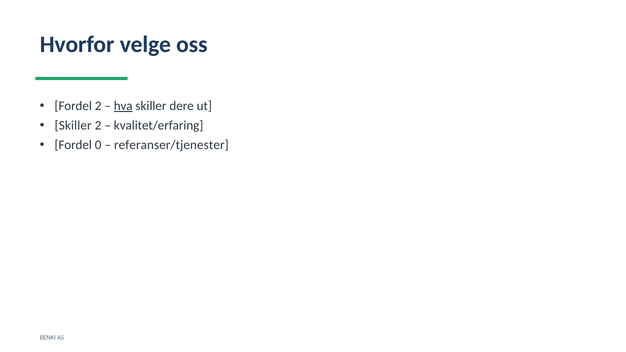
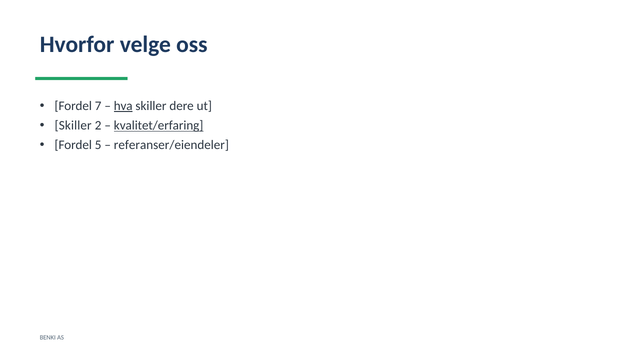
Fordel 2: 2 -> 7 (98, 106)
kvalitet/erfaring underline: none -> present (159, 126)
0: 0 -> 5 (98, 145)
referanser/tjenester: referanser/tjenester -> referanser/eiendeler (171, 145)
